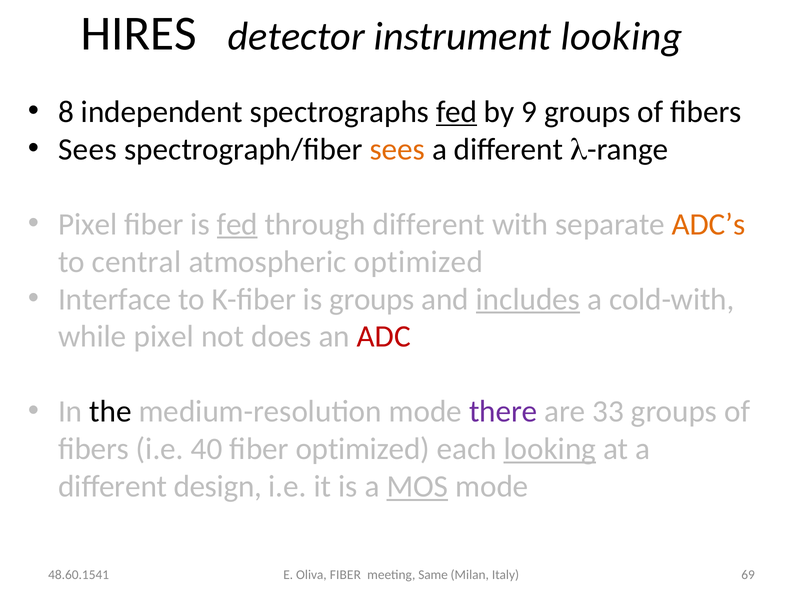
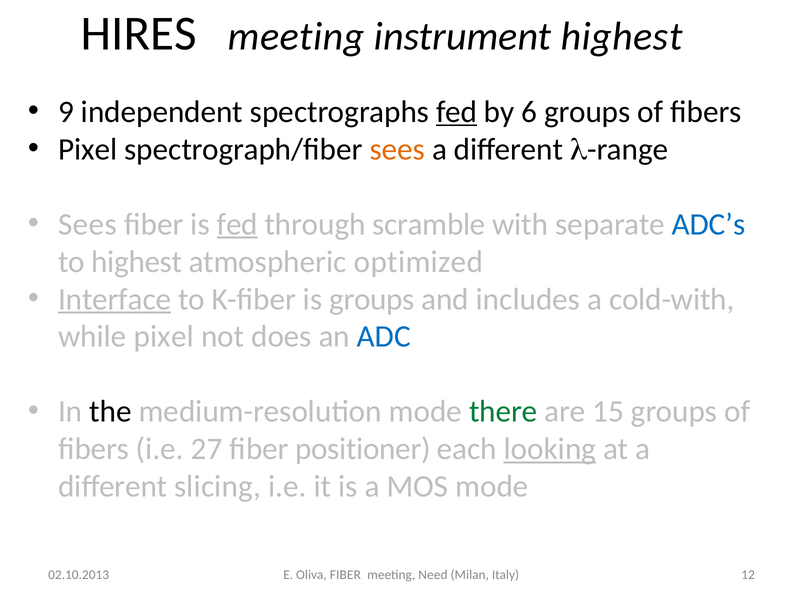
HIRES detector: detector -> meeting (296, 36)
instrument looking: looking -> highest (622, 36)
8: 8 -> 9 (66, 112)
9: 9 -> 6 (529, 112)
Sees: Sees -> Pixel (88, 149)
Pixel: Pixel -> Sees (88, 224)
through different: different -> scramble (429, 224)
ADC’s colour: orange -> blue (709, 224)
to central: central -> highest (137, 262)
Interface underline: none -> present (115, 299)
includes underline: present -> none (528, 299)
ADC colour: red -> blue (384, 337)
there colour: purple -> green (503, 412)
33: 33 -> 15 (608, 412)
40: 40 -> 27 (207, 449)
fiber optimized: optimized -> positioner (363, 449)
design: design -> slicing (218, 487)
MOS underline: present -> none (417, 487)
Same: Same -> Need (433, 575)
69: 69 -> 12 (748, 575)
48.60.1541: 48.60.1541 -> 02.10.2013 (79, 575)
